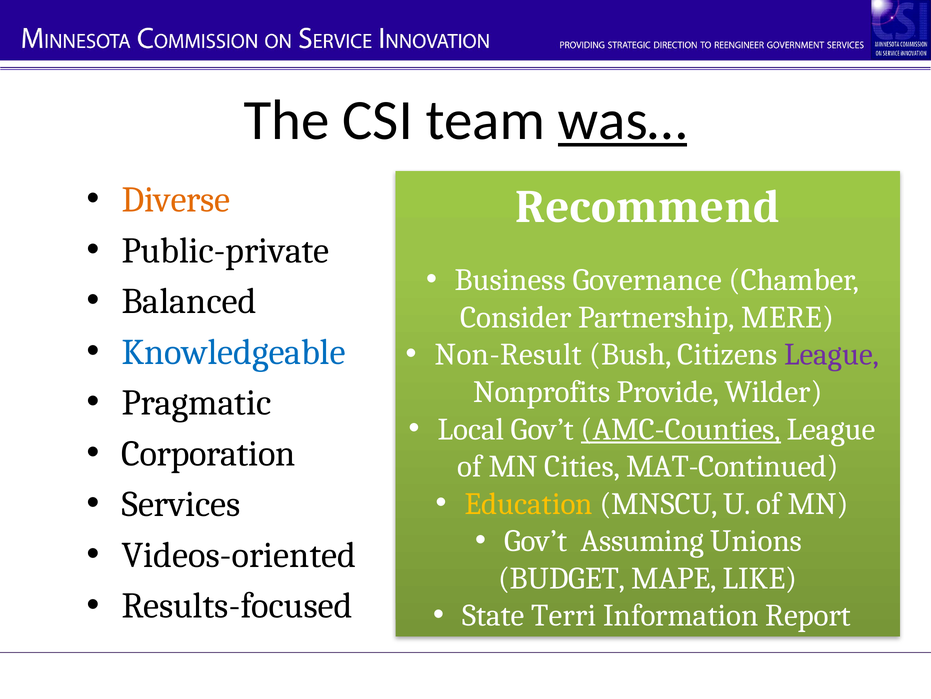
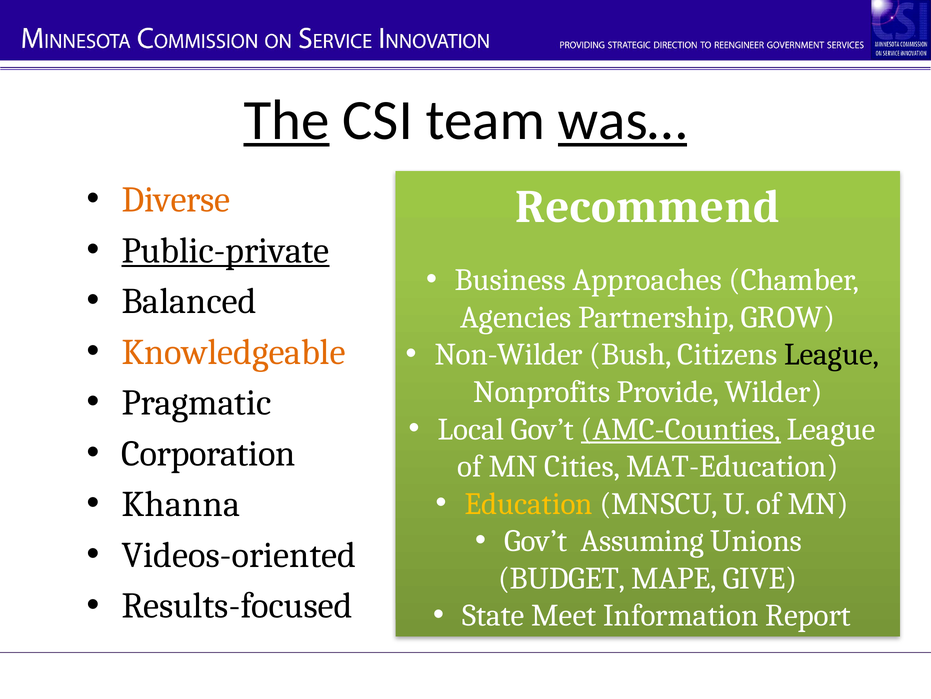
The underline: none -> present (286, 120)
Public-private underline: none -> present (226, 250)
Governance: Governance -> Approaches (647, 280)
Consider: Consider -> Agencies (516, 317)
MERE: MERE -> GROW (788, 317)
Knowledgeable colour: blue -> orange (234, 352)
Non-Result: Non-Result -> Non-Wilder (509, 354)
League colour: purple -> black (832, 354)
MAT-Continued: MAT-Continued -> MAT-Education (732, 466)
Services: Services -> Khanna (181, 504)
LIKE: LIKE -> GIVE (760, 578)
Terri: Terri -> Meet (564, 615)
